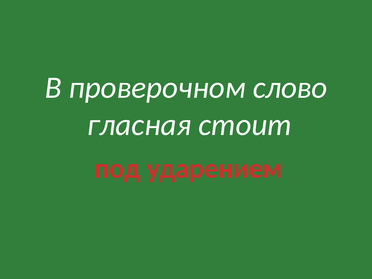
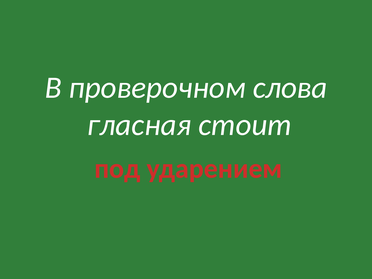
слово: слово -> слова (290, 88)
